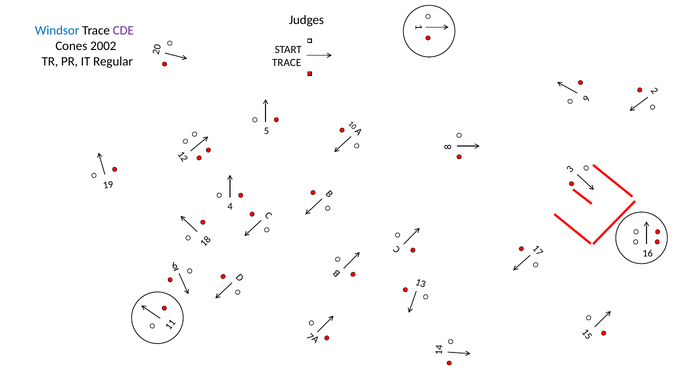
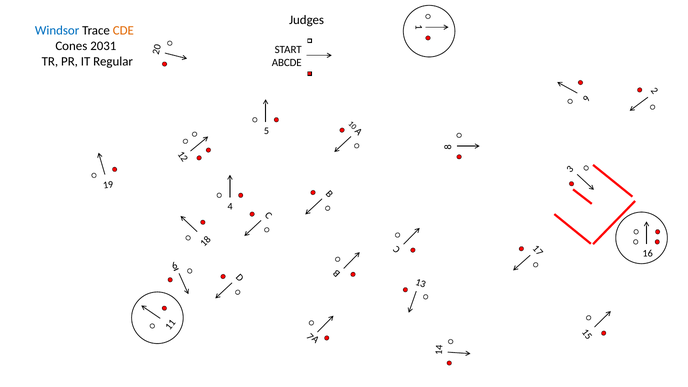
CDE colour: purple -> orange (123, 31)
2002: 2002 -> 2031 (103, 46)
TRACE: TRACE -> ABCDE (287, 63)
